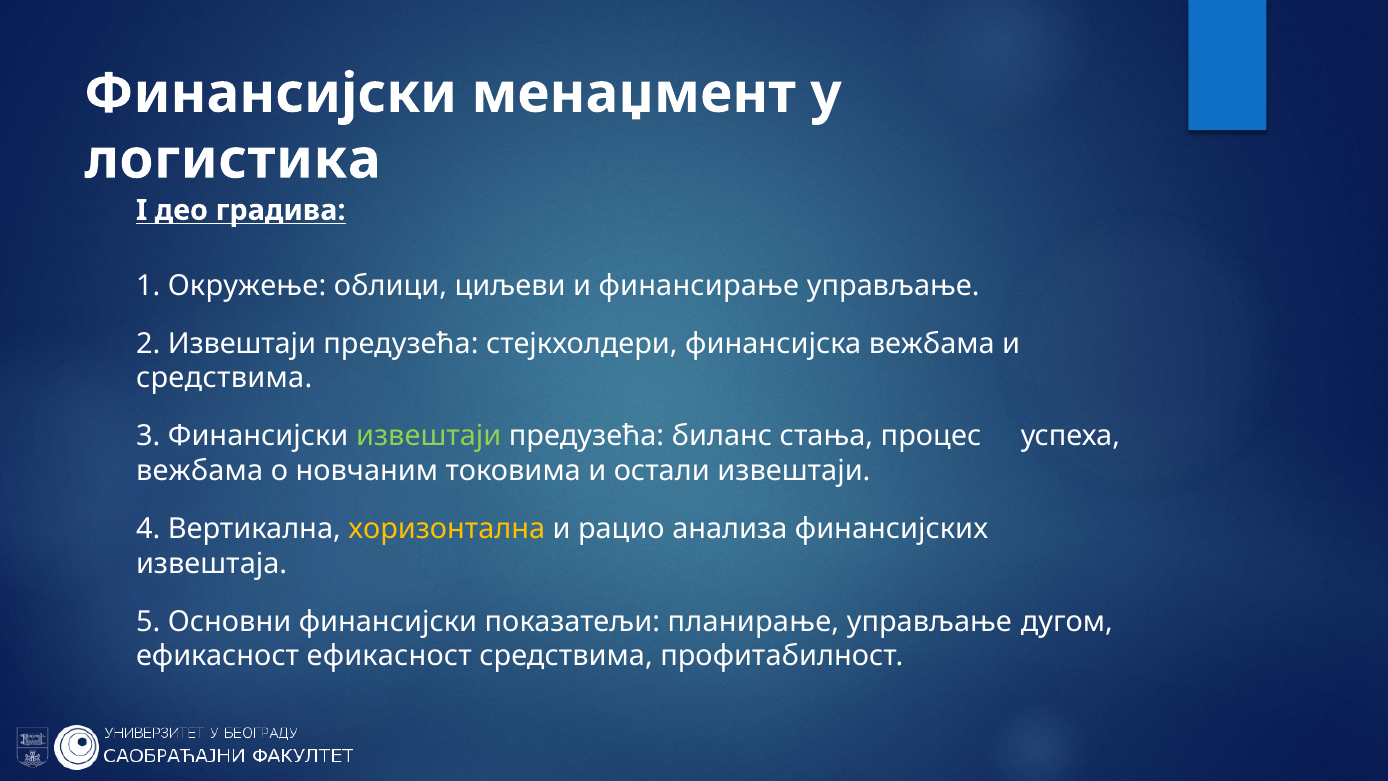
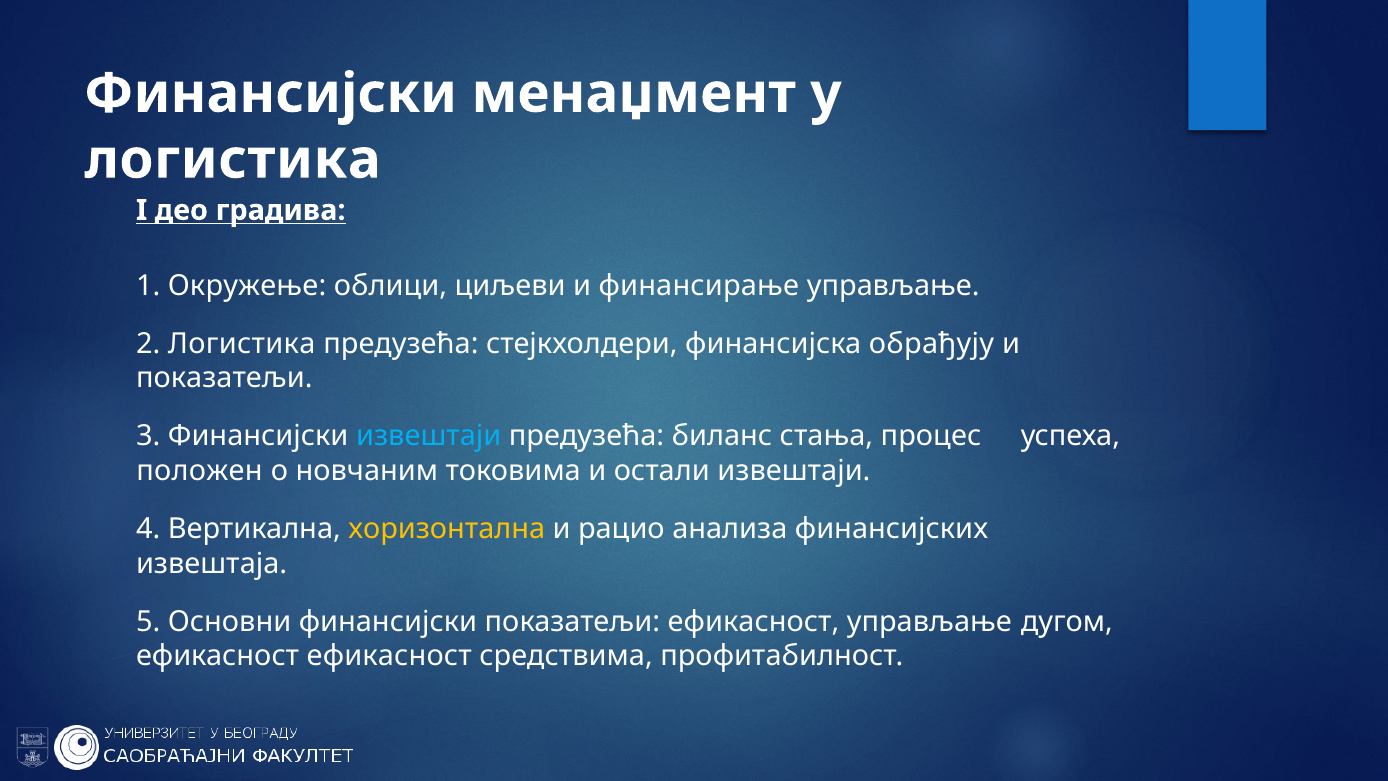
2 Извештаји: Извештаји -> Логистика (242, 343)
финансијска вежбама: вежбама -> обрађују (932, 343)
средствима: средствима -> показатељи (224, 378)
извештаји colour: light green -> light blue (429, 436)
вежбама: вежбама -> положен (200, 471)
показатељи планирање: планирање -> ефикасност (754, 621)
